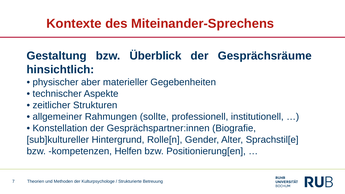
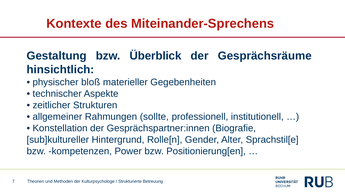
aber: aber -> bloß (91, 82)
Helfen: Helfen -> Power (128, 151)
